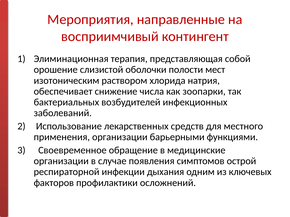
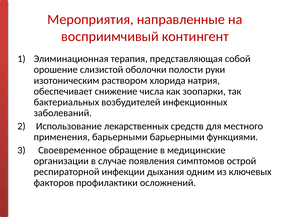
мест: мест -> руки (215, 70)
применения организации: организации -> барьерными (120, 137)
